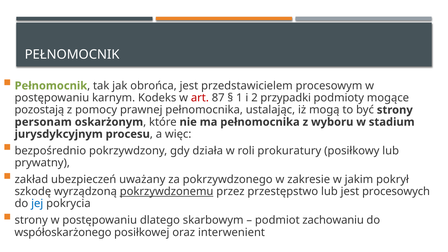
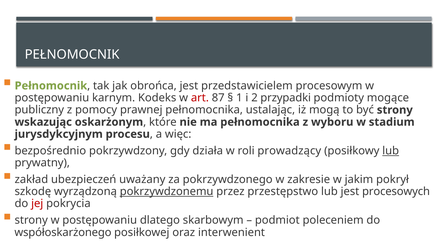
pozostają: pozostają -> publiczny (39, 110)
personam: personam -> wskazując (43, 122)
prokuratury: prokuratury -> prowadzący (289, 151)
lub underline: none -> present (391, 151)
jej colour: blue -> red (37, 204)
zachowaniu: zachowaniu -> poleceniem (333, 220)
